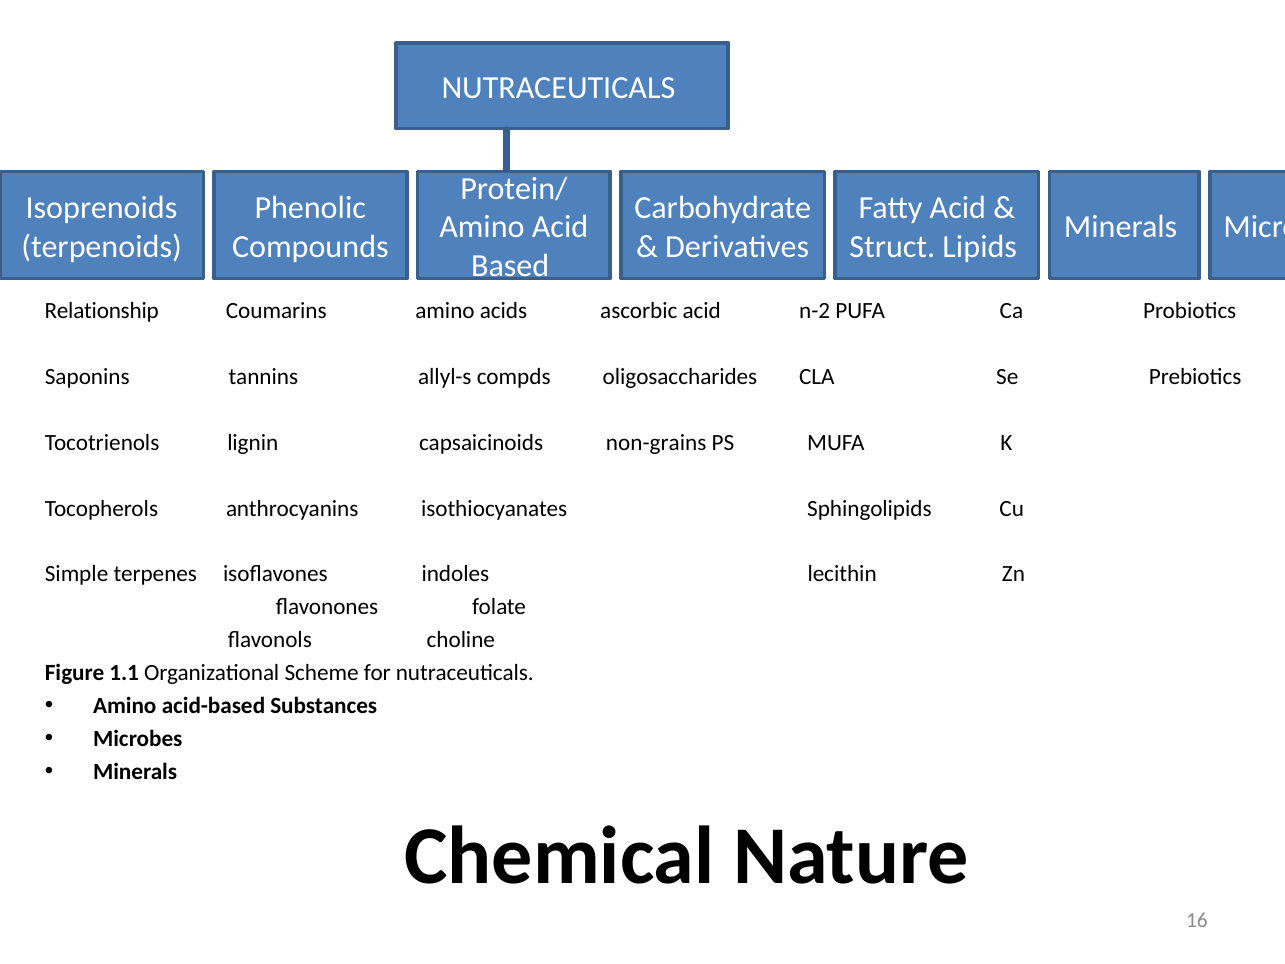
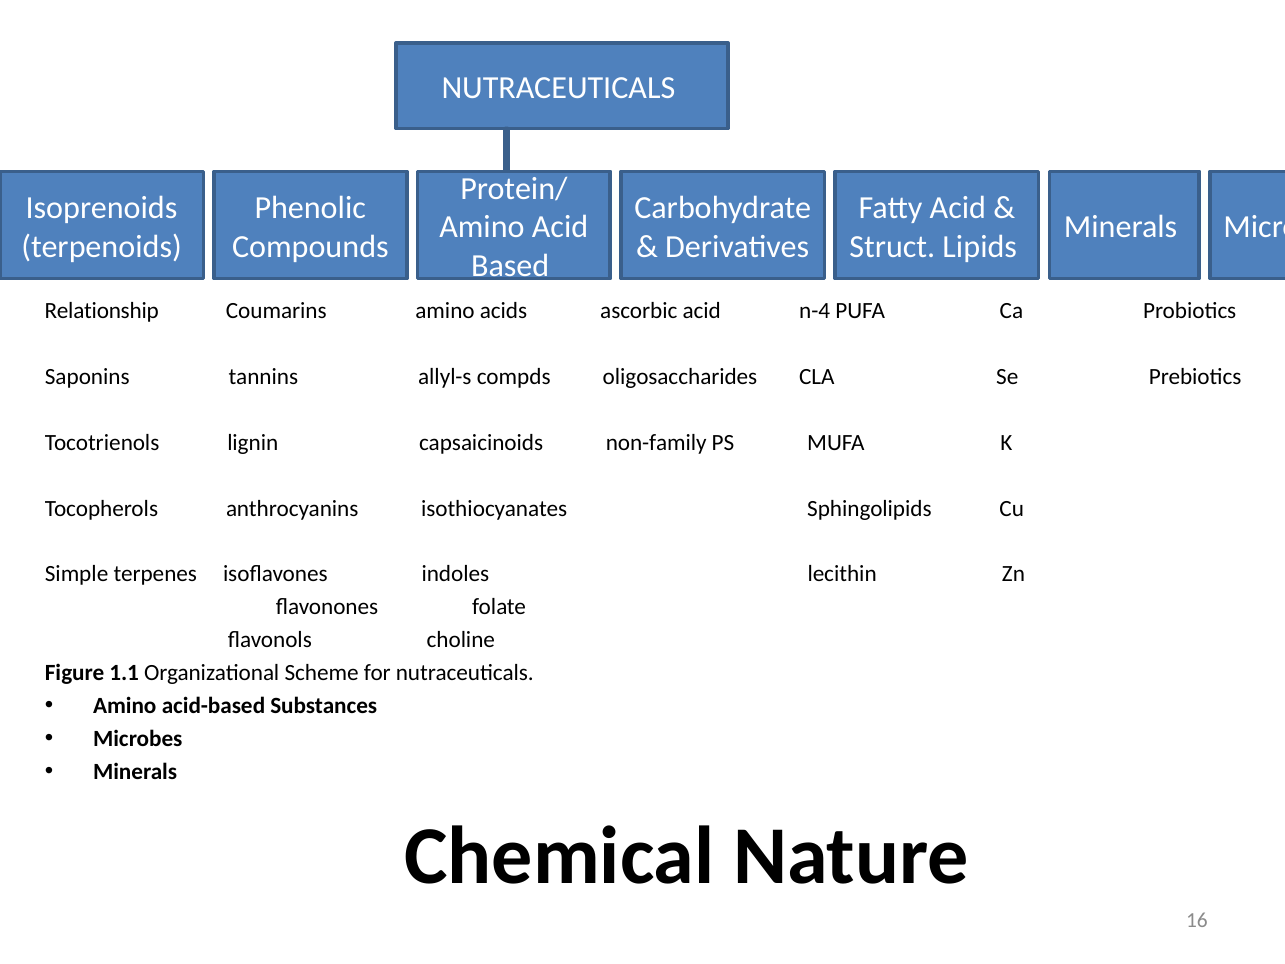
n-2: n-2 -> n-4 (815, 311)
non-grains: non-grains -> non-family (656, 443)
